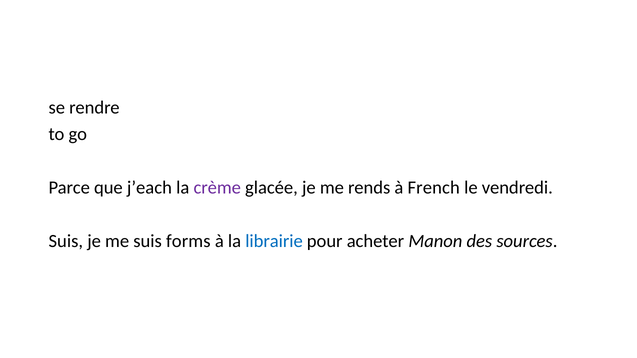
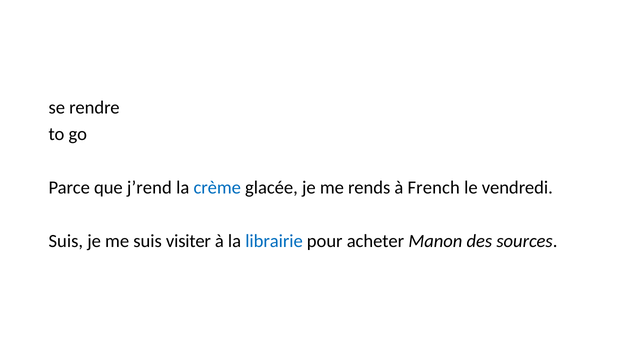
j’each: j’each -> j’rend (149, 188)
crème colour: purple -> blue (217, 188)
forms: forms -> visiter (188, 241)
